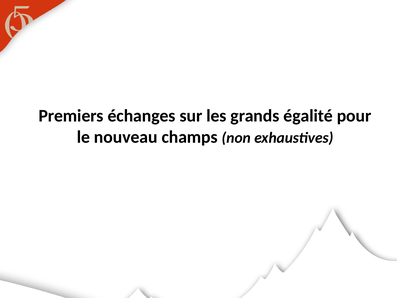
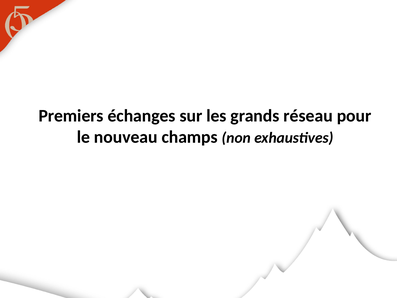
égalité: égalité -> réseau (308, 116)
